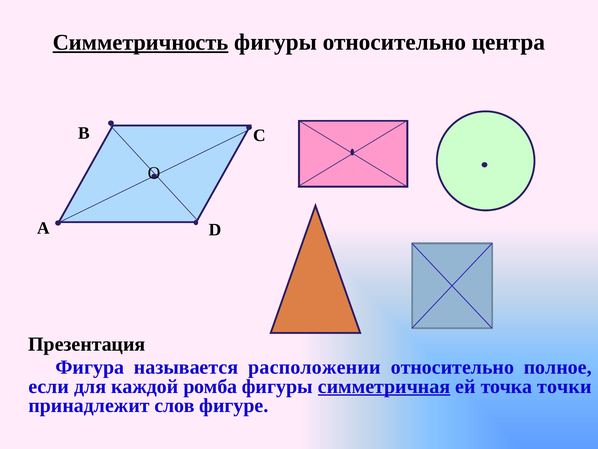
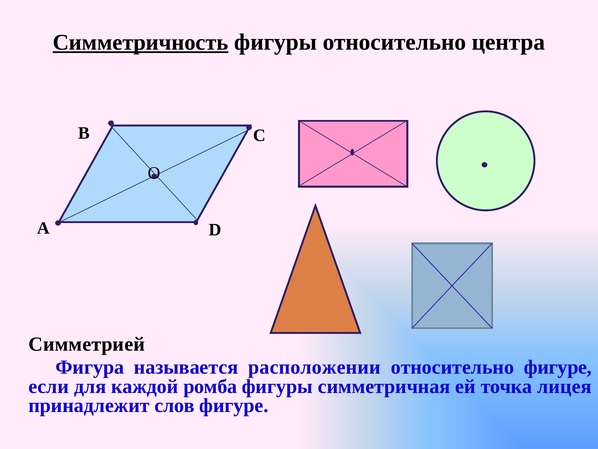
Презентация: Презентация -> Симметрией (87, 344)
относительно полное: полное -> фигуре (558, 367)
симметричная underline: present -> none (384, 386)
точки: точки -> лицея (564, 386)
